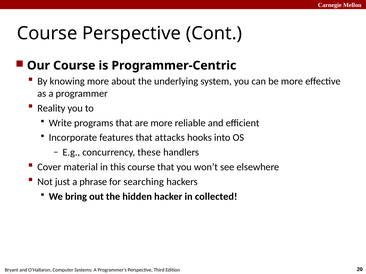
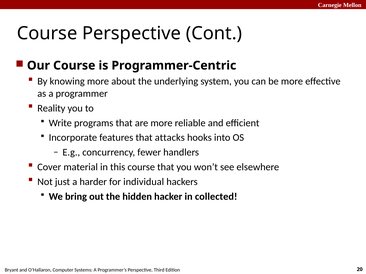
these: these -> fewer (149, 153)
phrase: phrase -> harder (93, 182)
searching: searching -> individual (144, 182)
